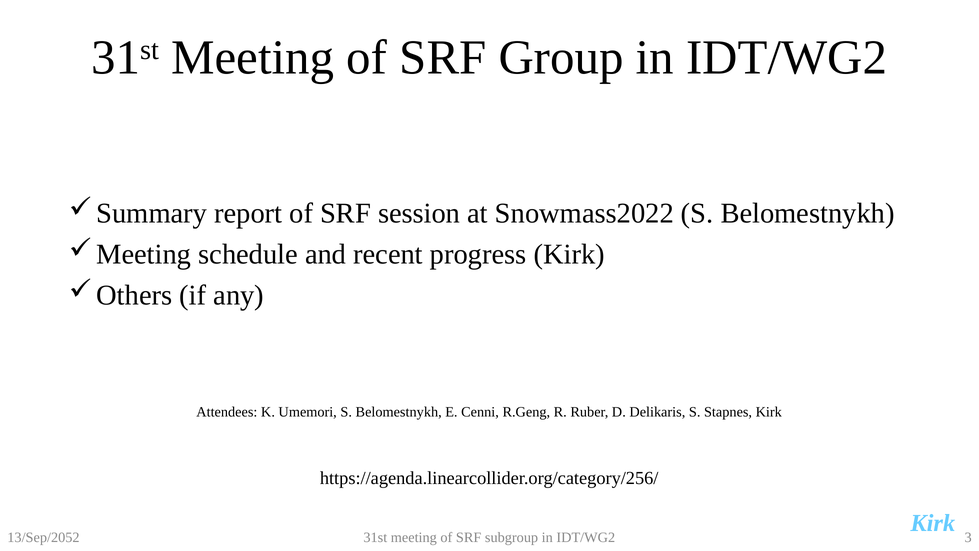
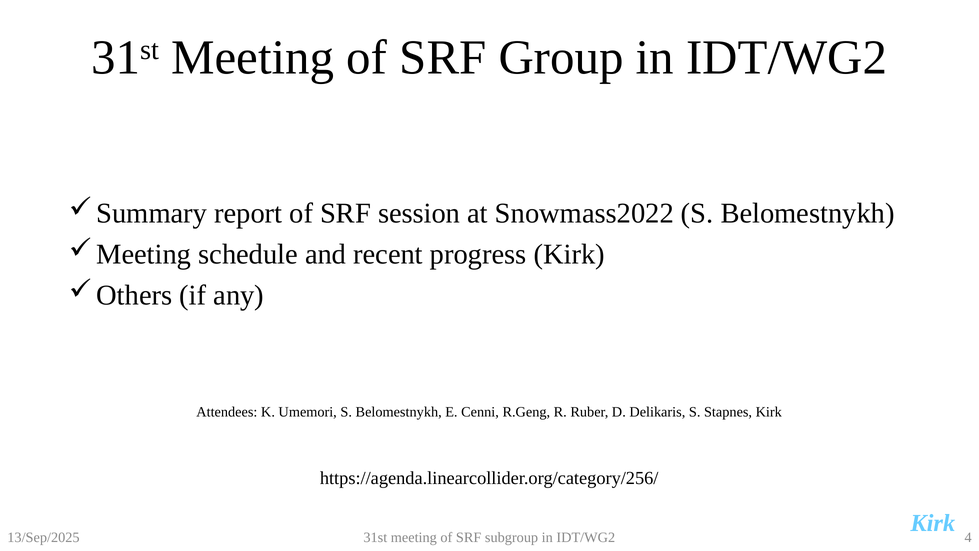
13/Sep/2052: 13/Sep/2052 -> 13/Sep/2025 (43, 537)
3: 3 -> 4 (968, 537)
